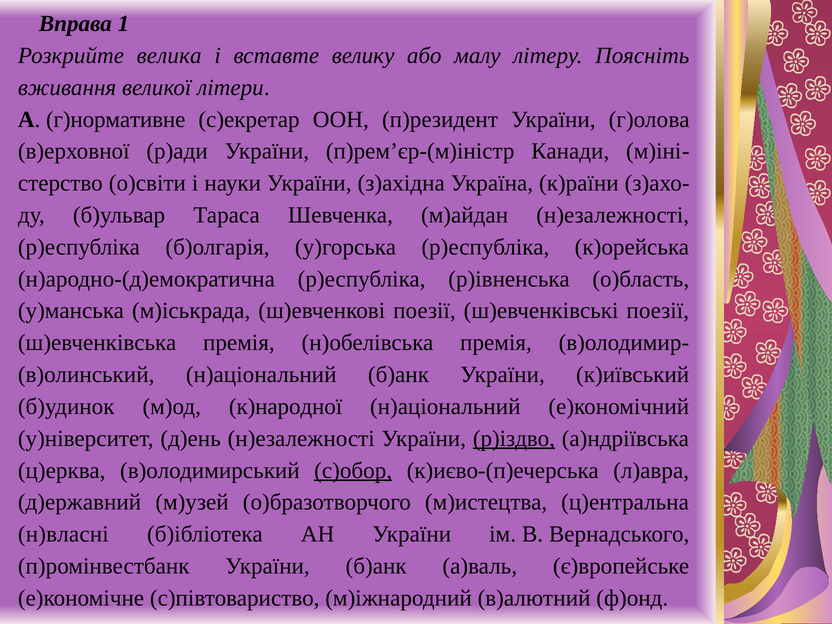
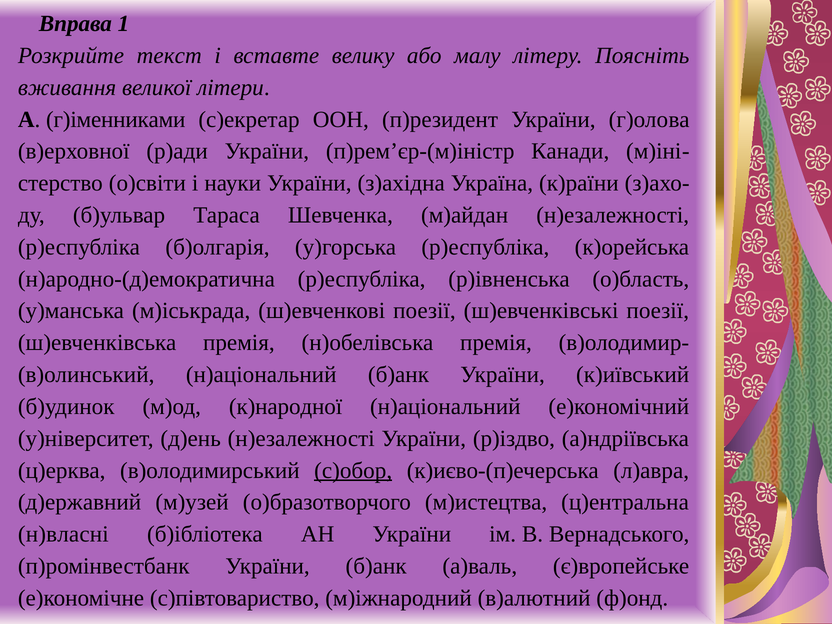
велика: велика -> текст (169, 56)
г)нормативне: г)нормативне -> г)іменниками (116, 119)
р)іздво underline: present -> none (514, 438)
